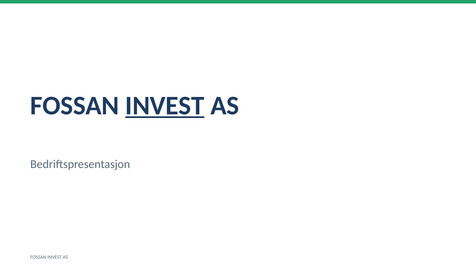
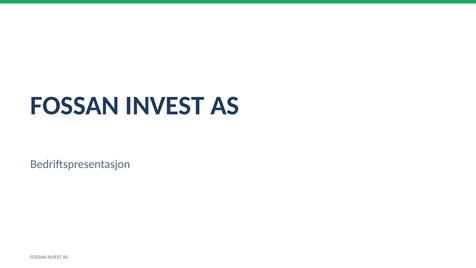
INVEST underline: present -> none (165, 106)
